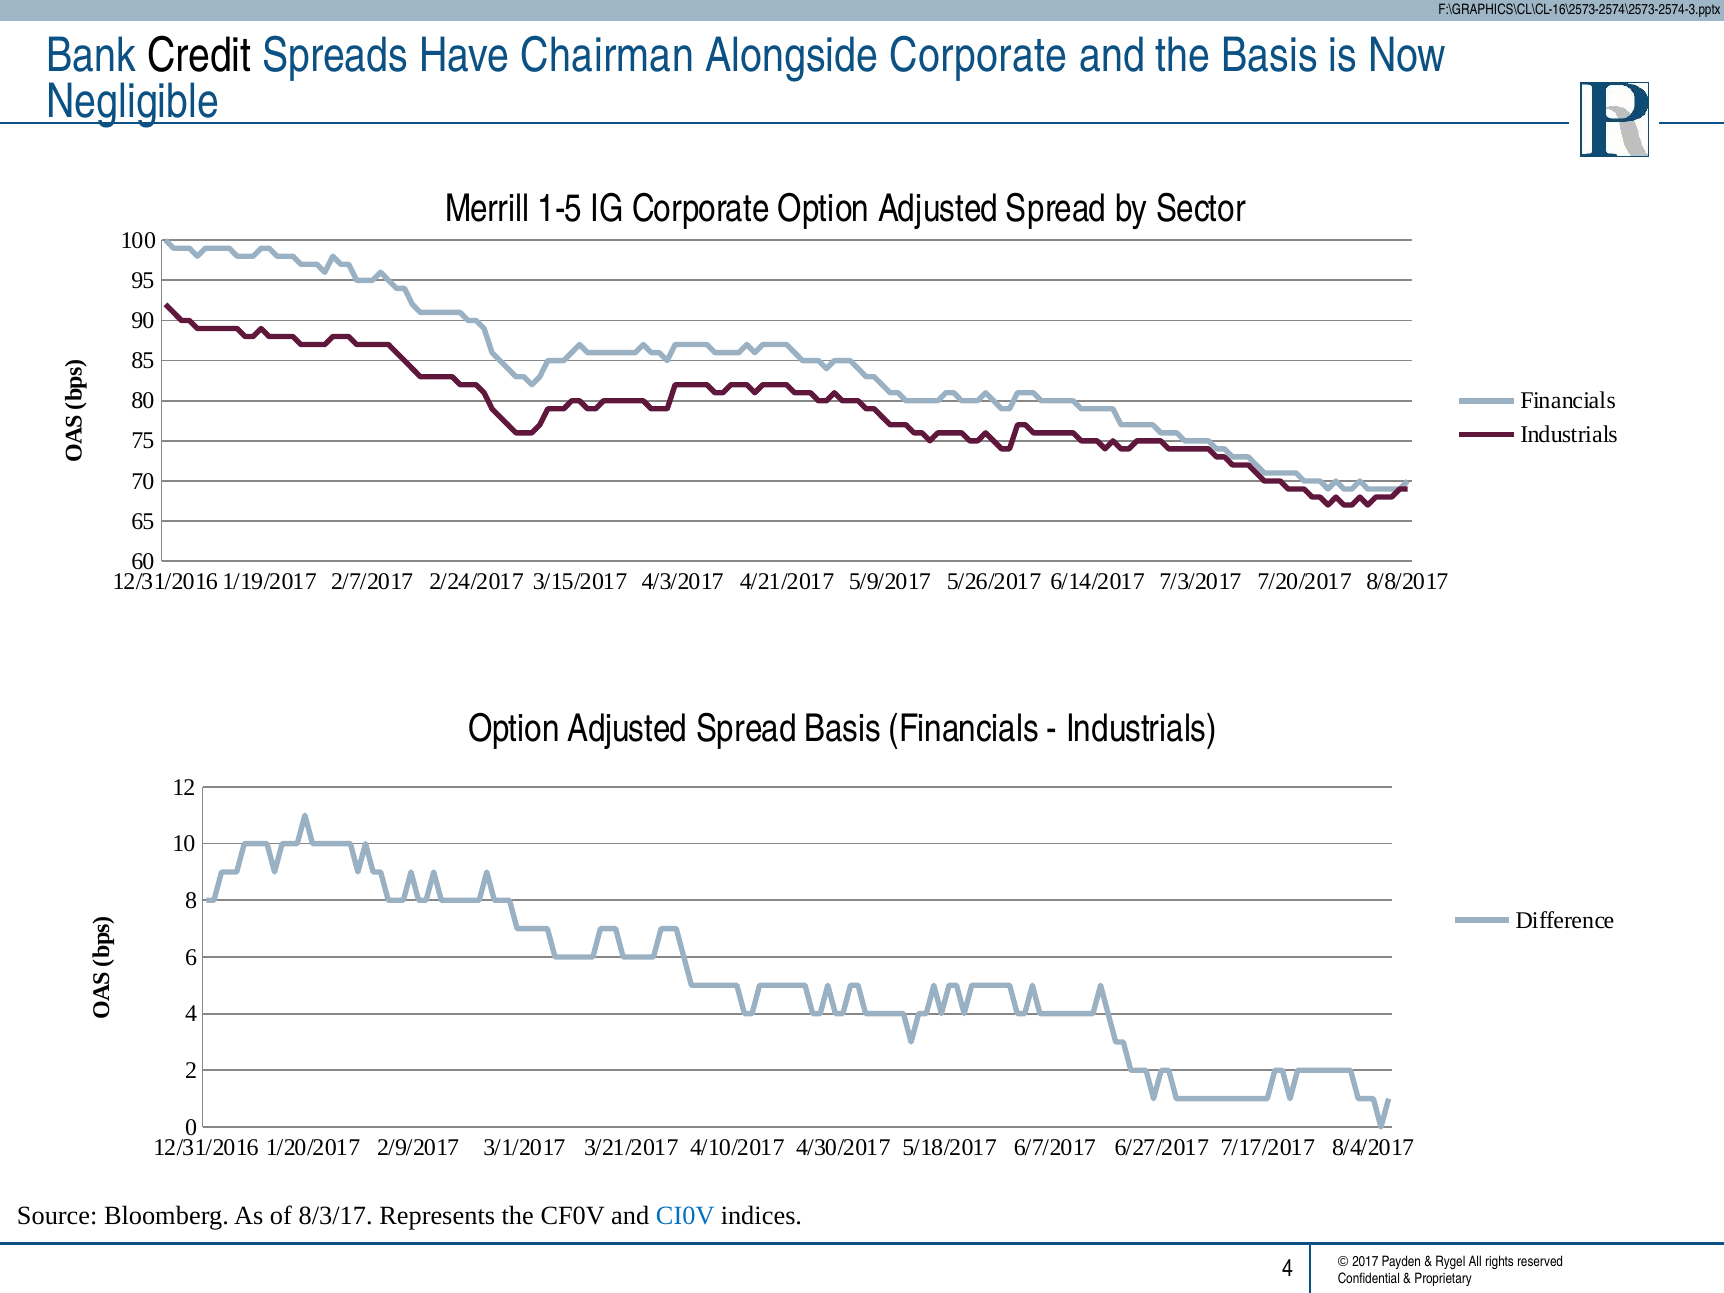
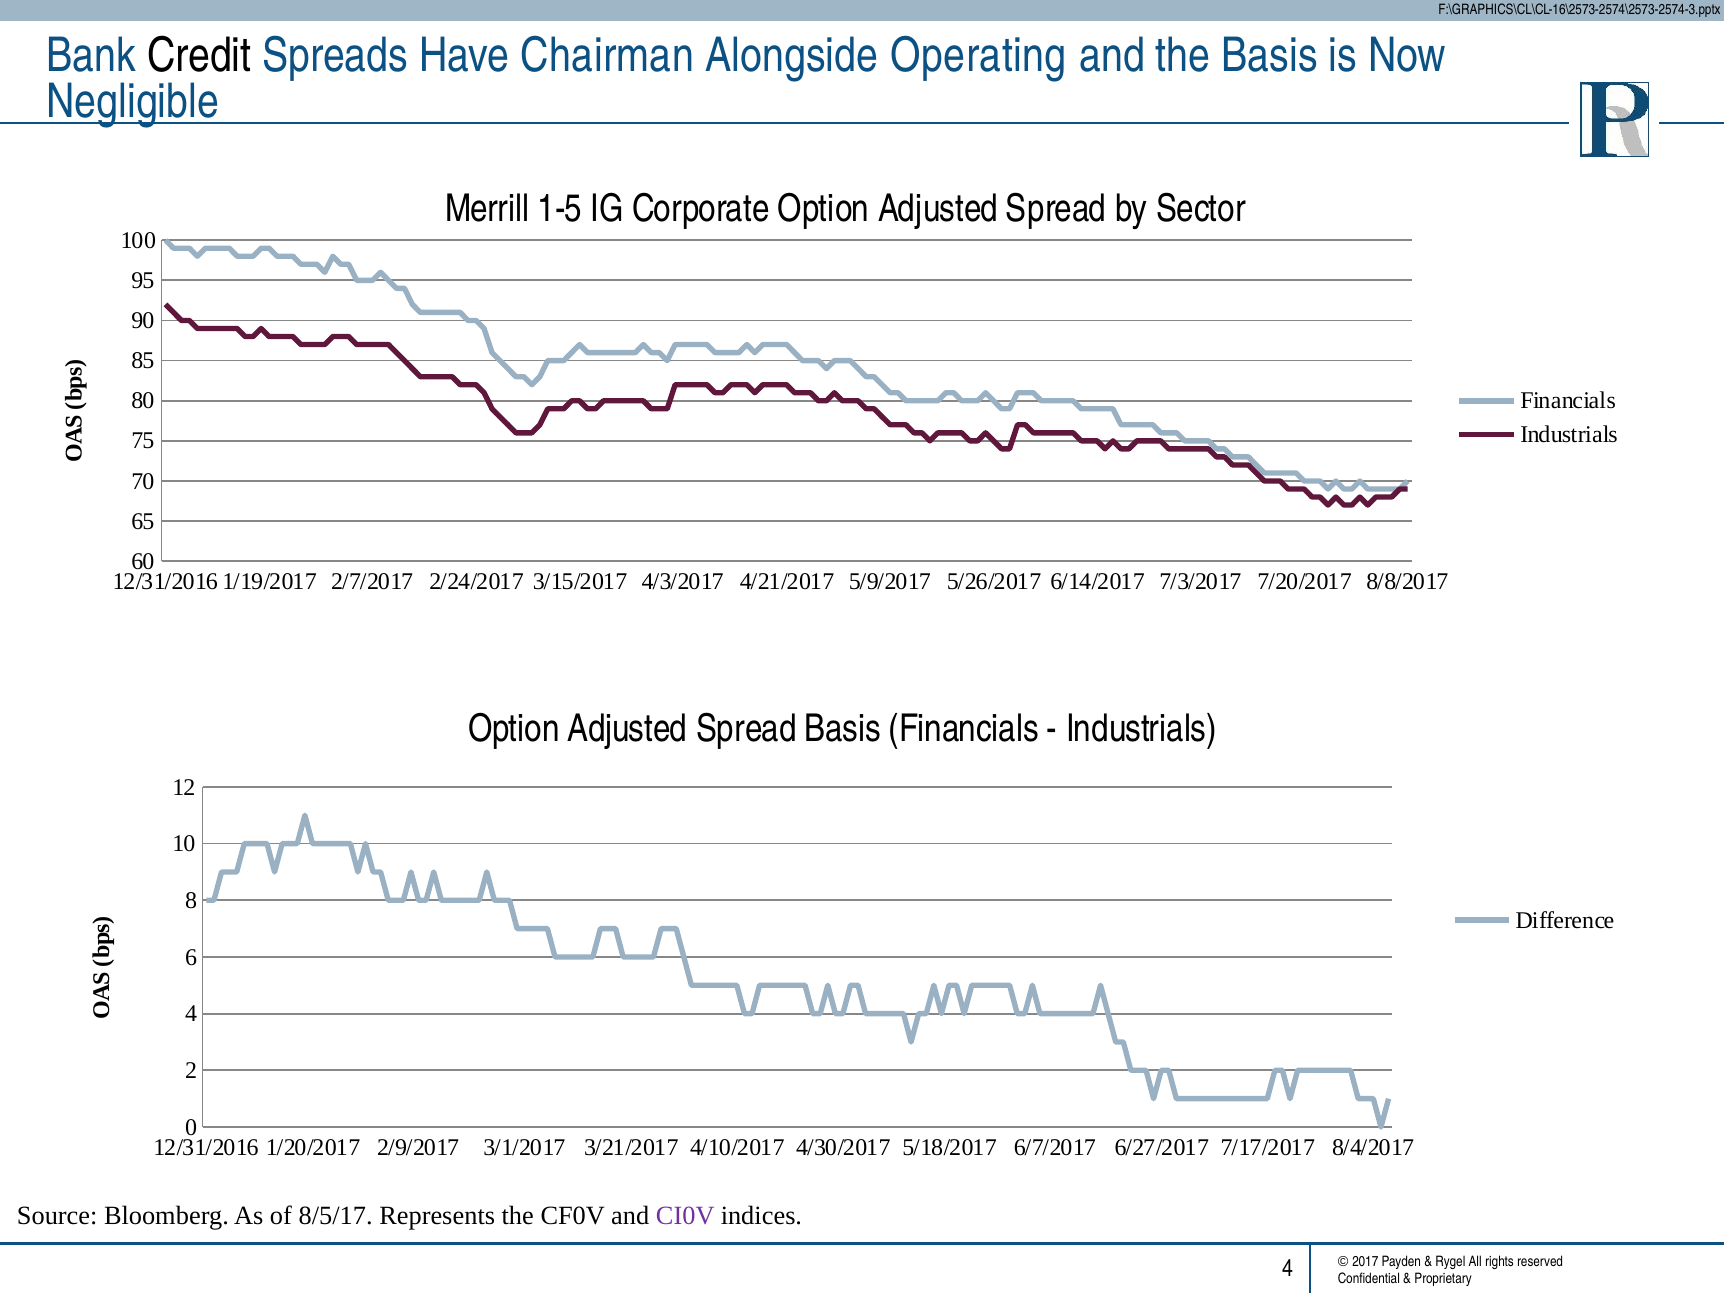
Alongside Corporate: Corporate -> Operating (979, 56)
8/3/17: 8/3/17 -> 8/5/17 (336, 1216)
CI0V colour: blue -> purple (685, 1216)
